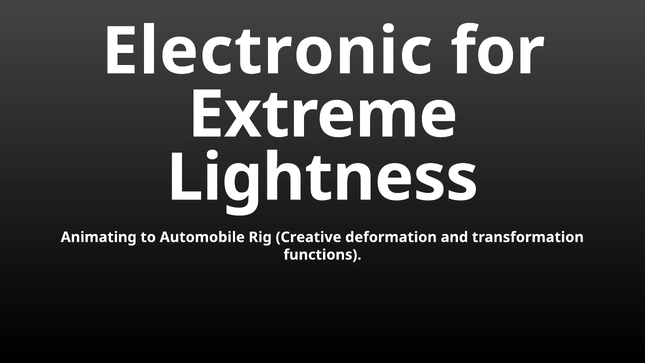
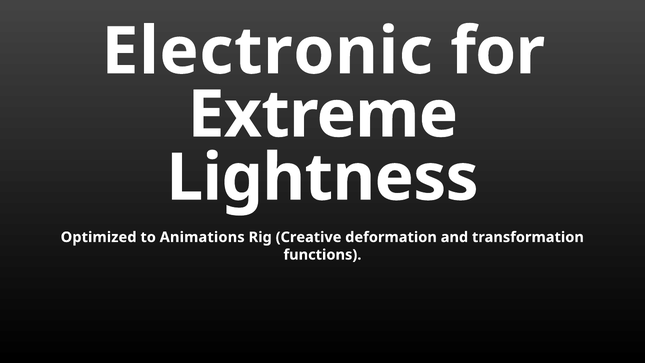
Animating: Animating -> Optimized (99, 237)
Automobile: Automobile -> Animations (202, 237)
